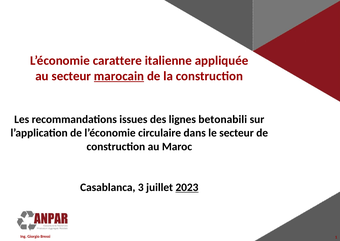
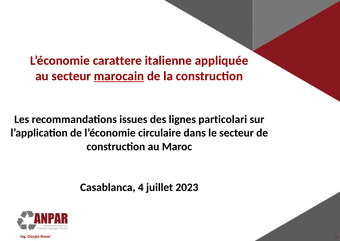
betonabili: betonabili -> particolari (223, 119)
3: 3 -> 4 (141, 187)
2023 underline: present -> none (187, 187)
